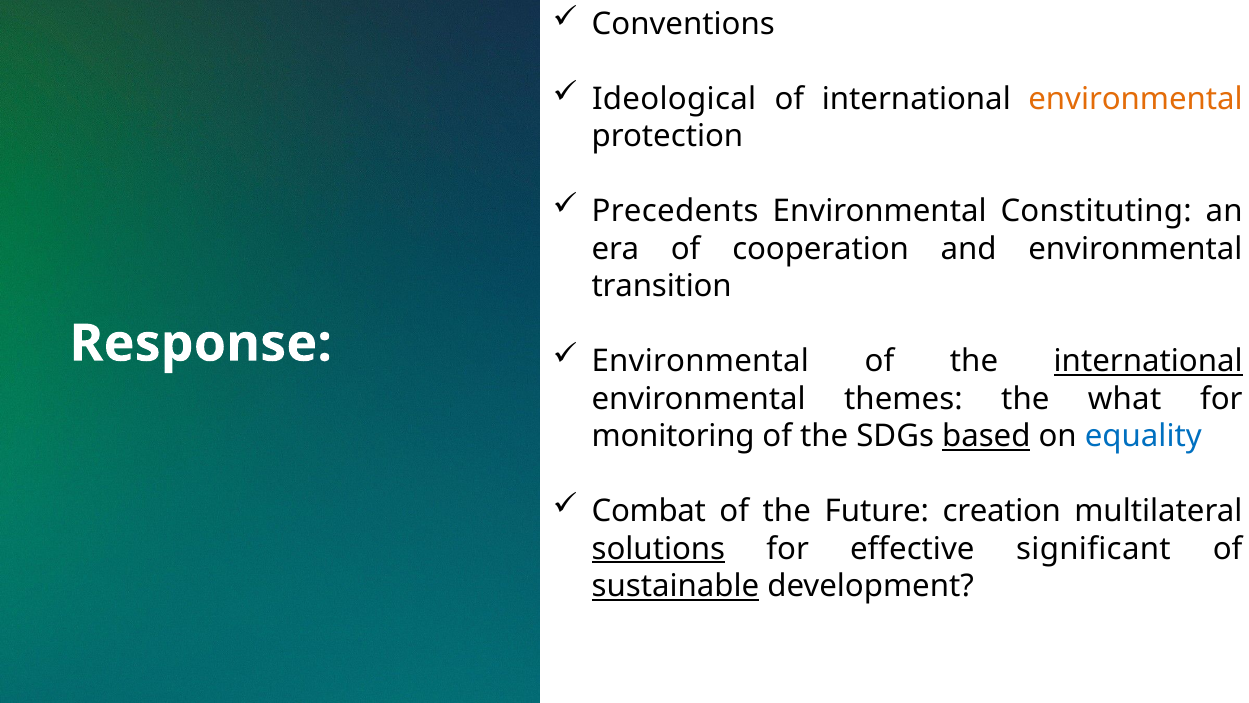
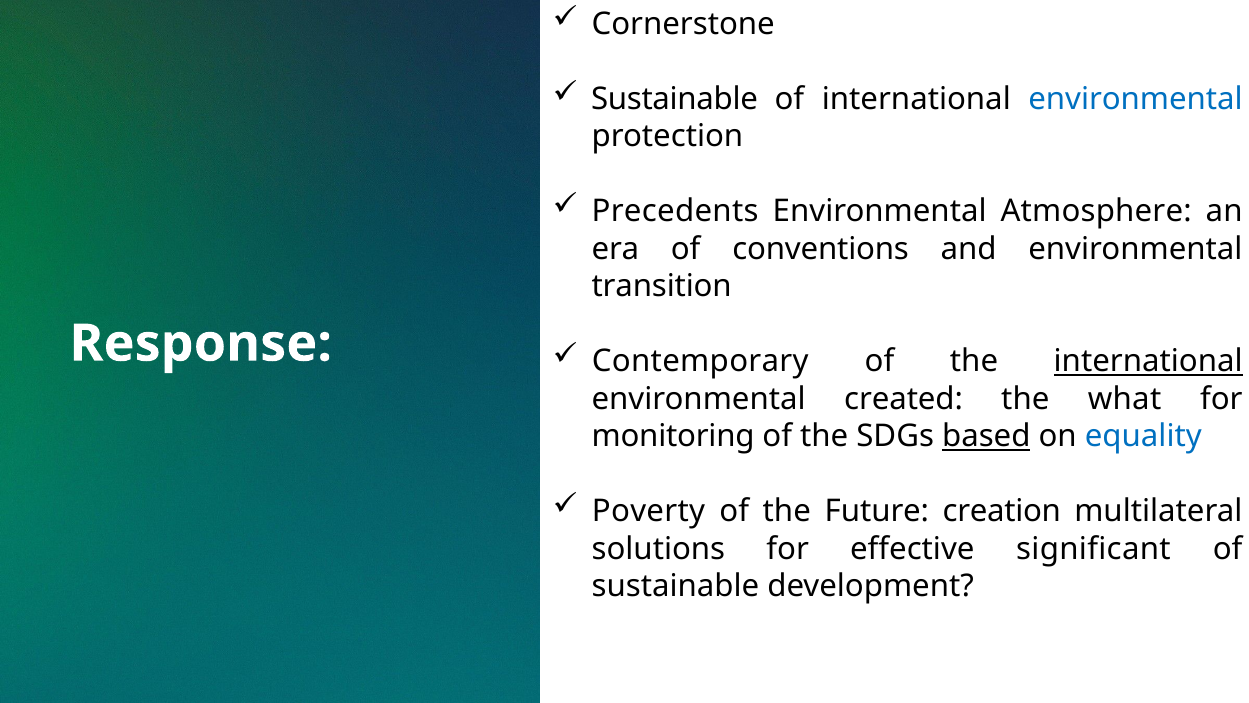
Conventions: Conventions -> Cornerstone (683, 24)
Ideological: Ideological -> Sustainable (674, 99)
environmental colour: orange -> blue (1136, 99)
Constituting: Constituting -> Atmosphere (1096, 211)
cooperation: cooperation -> conventions (821, 249)
Environmental: Environmental -> Contemporary (700, 361)
themes: themes -> created (904, 399)
Combat: Combat -> Poverty (648, 511)
solutions underline: present -> none (658, 549)
sustainable underline: present -> none (675, 586)
